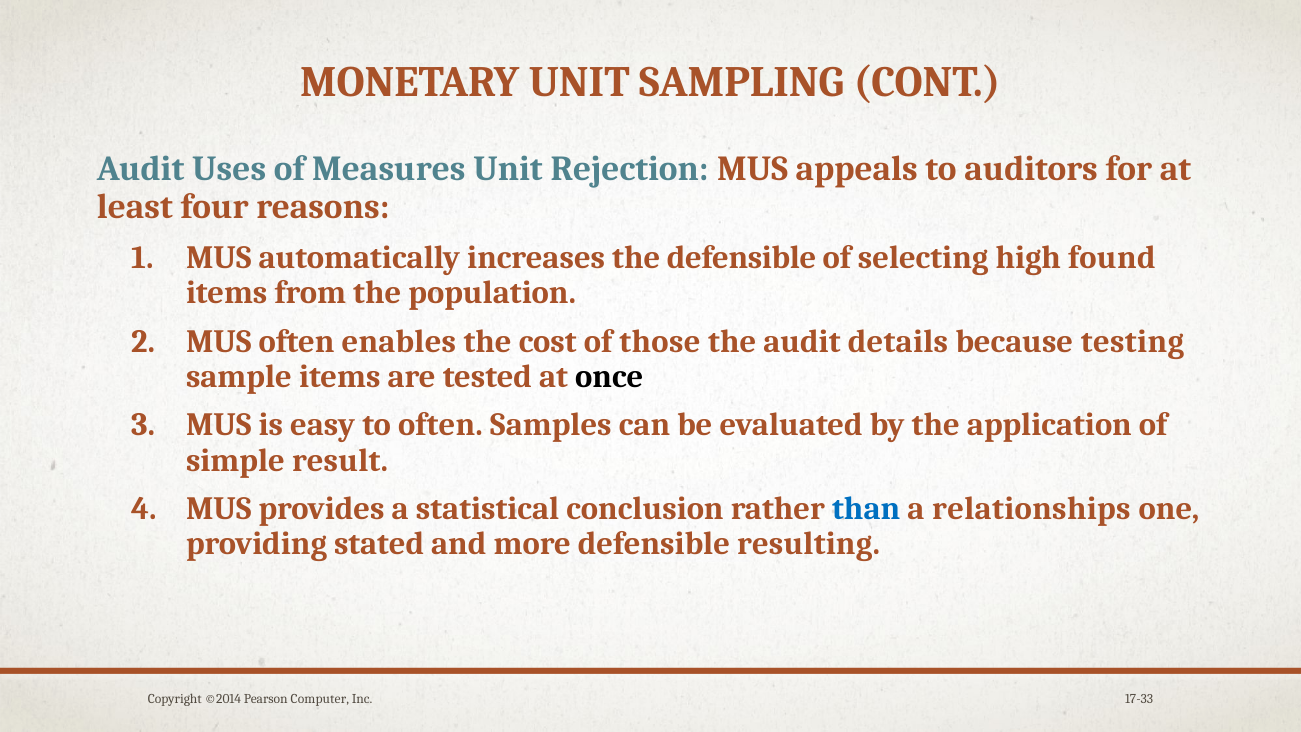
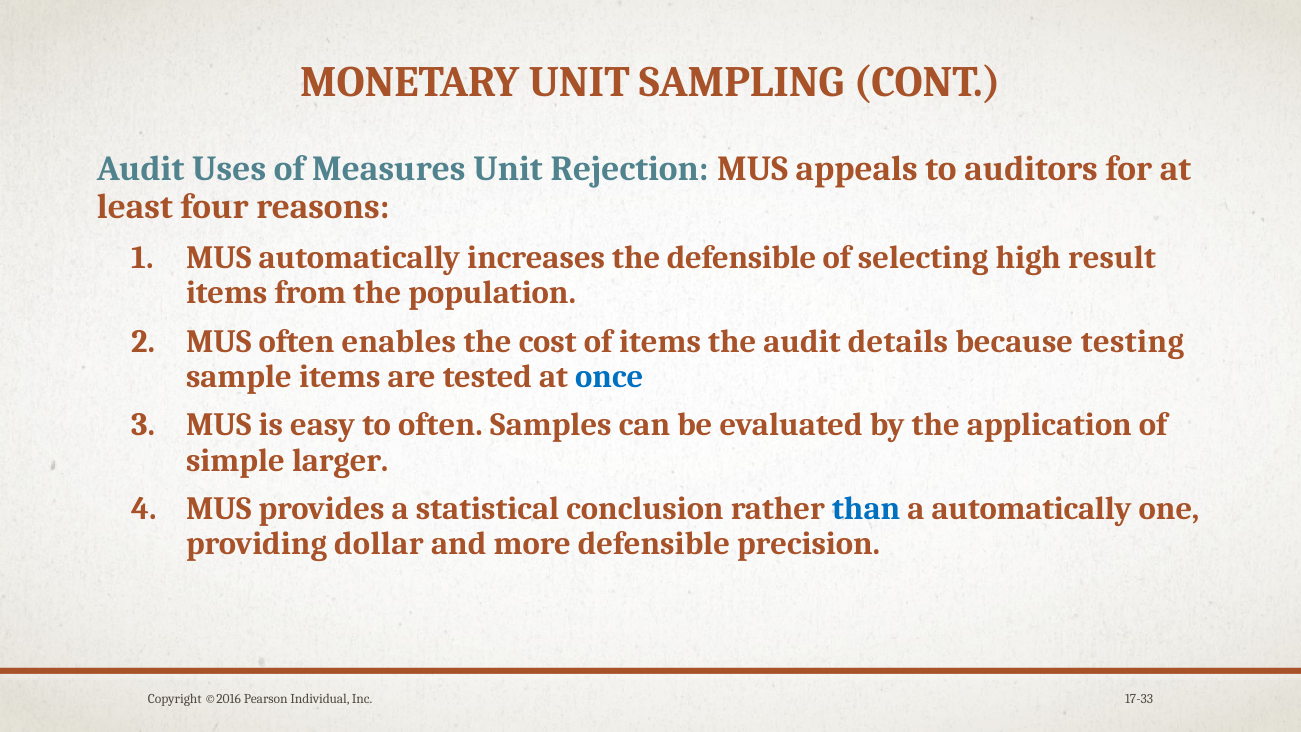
found: found -> result (1112, 257)
of those: those -> items (660, 341)
once colour: black -> blue (609, 376)
result: result -> larger (340, 460)
a relationships: relationships -> automatically (1032, 509)
stated: stated -> dollar (379, 544)
resulting: resulting -> precision (809, 544)
©2014: ©2014 -> ©2016 (223, 699)
Computer: Computer -> Individual (320, 699)
